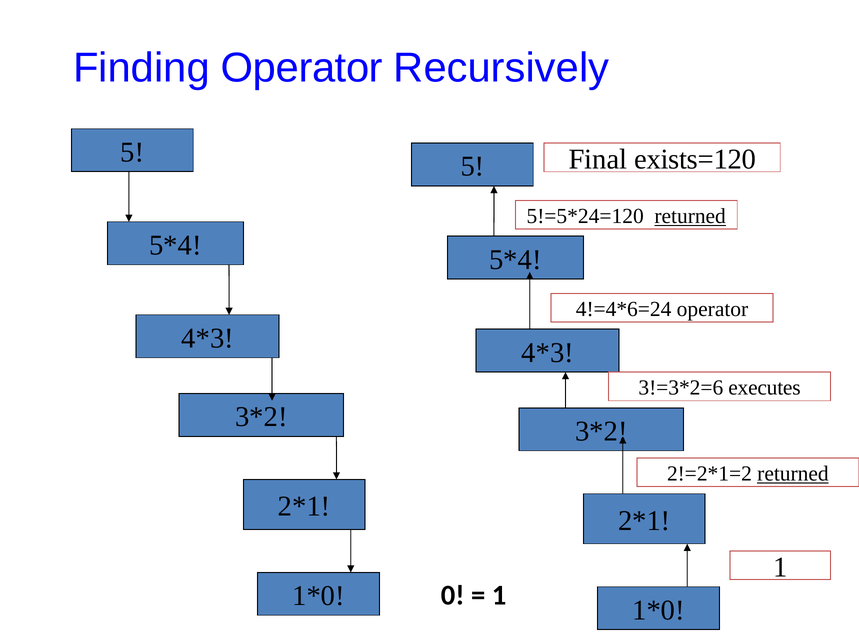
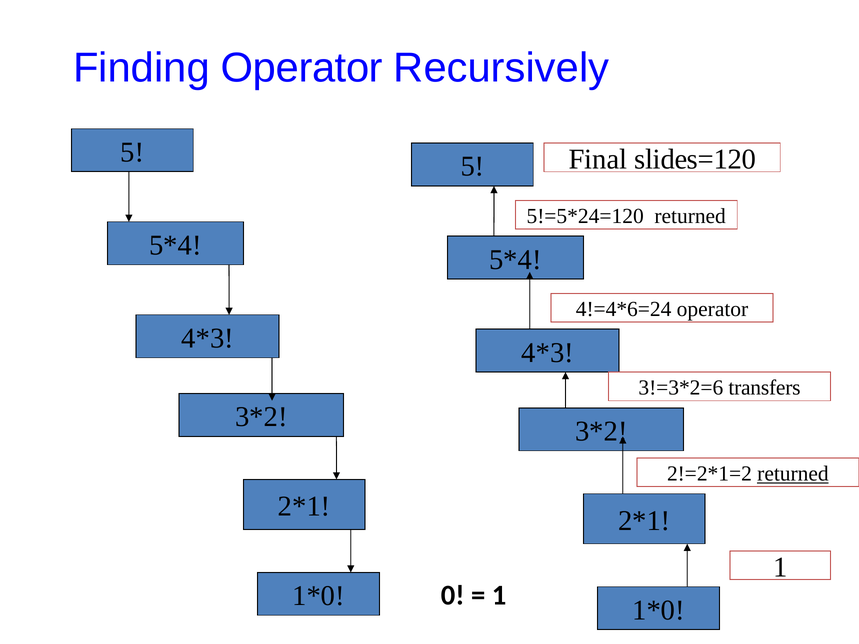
exists=120: exists=120 -> slides=120 (695, 159)
returned underline: present -> none (690, 216)
executes: executes -> transfers (764, 388)
